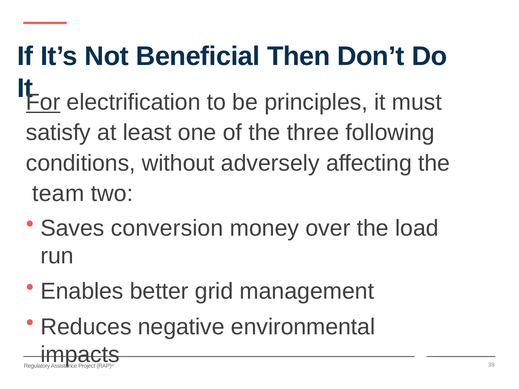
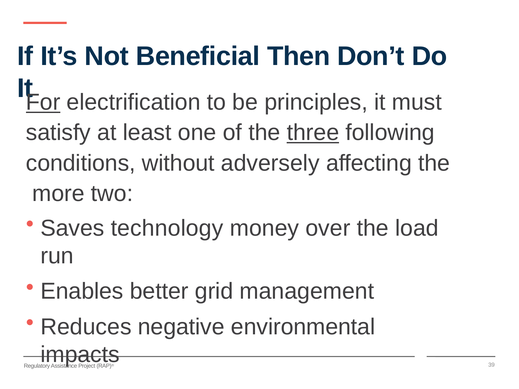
three underline: none -> present (313, 133)
team: team -> more (58, 194)
conversion: conversion -> technology (167, 228)
